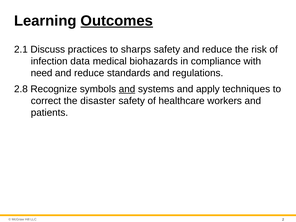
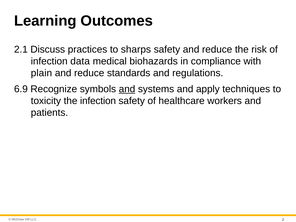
Outcomes underline: present -> none (117, 21)
need: need -> plain (41, 73)
2.8: 2.8 -> 6.9 (21, 89)
correct: correct -> toxicity (46, 101)
the disaster: disaster -> infection (98, 101)
